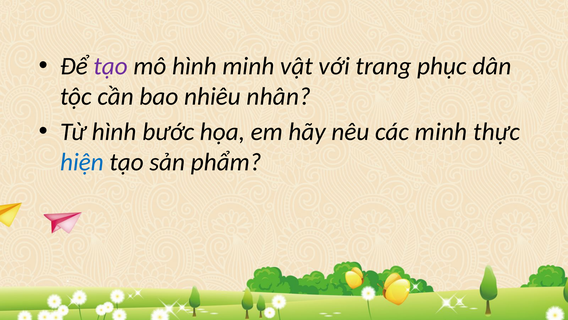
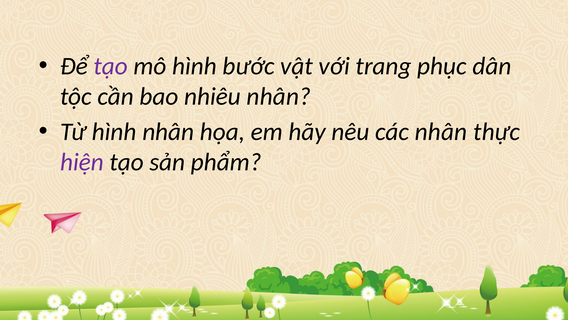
hình minh: minh -> bước (249, 66)
hình bước: bước -> nhân (168, 132)
các minh: minh -> nhân (441, 132)
hiện colour: blue -> purple (82, 162)
